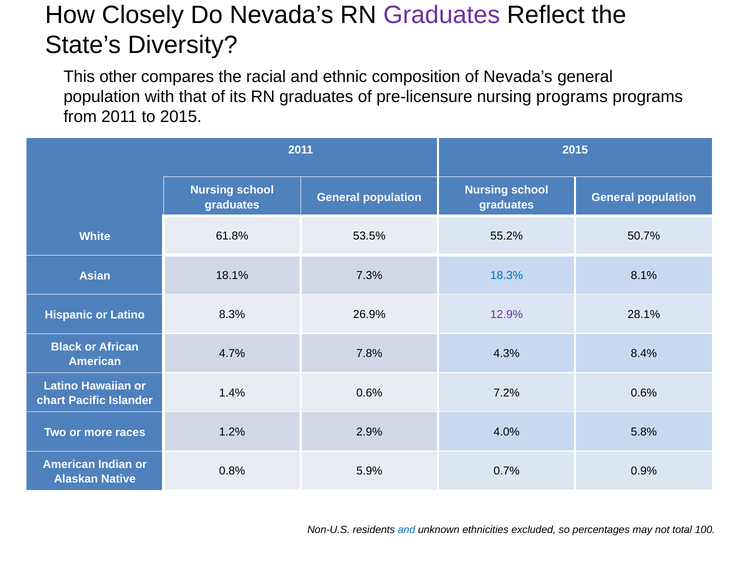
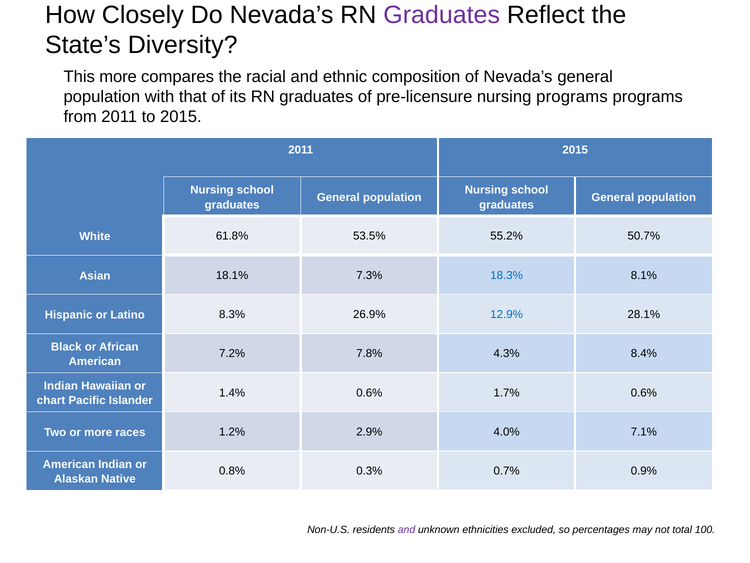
This other: other -> more (118, 76)
12.9% colour: purple -> blue (507, 314)
4.7%: 4.7% -> 7.2% (232, 353)
Latino: Latino -> Indian (61, 386)
7.2%: 7.2% -> 1.7% (507, 392)
5.8%: 5.8% -> 7.1% (644, 432)
5.9%: 5.9% -> 0.3% (369, 471)
and colour: blue -> purple (407, 529)
